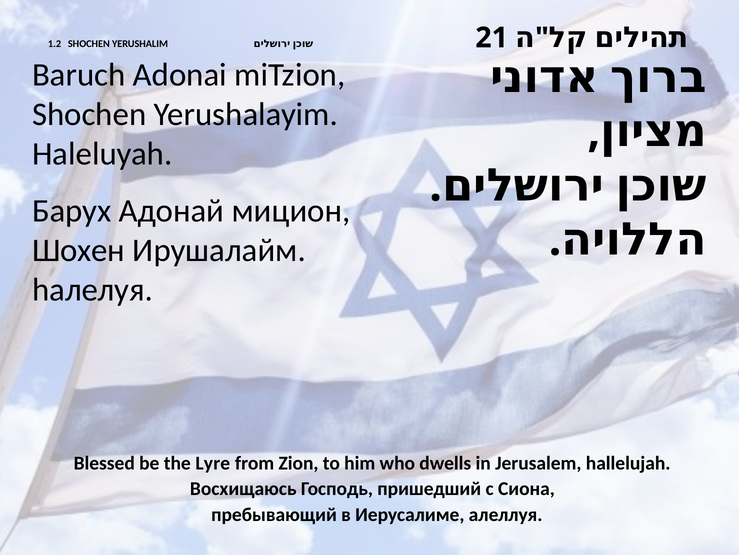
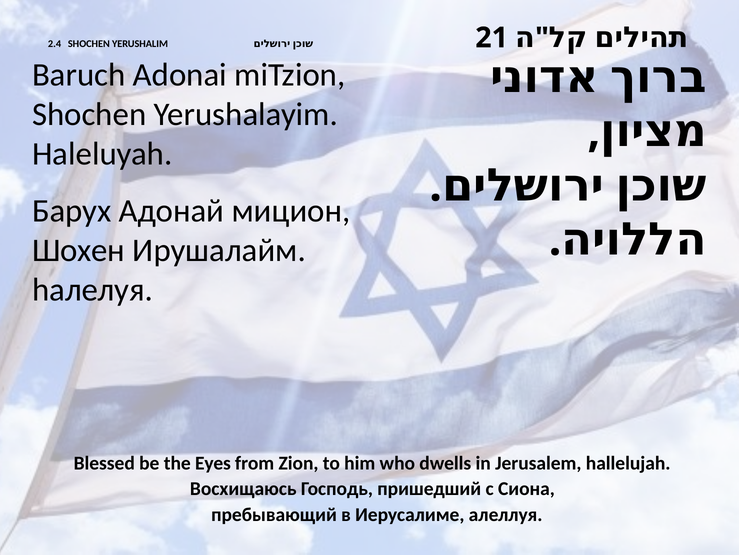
1.2: 1.2 -> 2.4 (55, 44)
Lyre: Lyre -> Eyes (213, 462)
